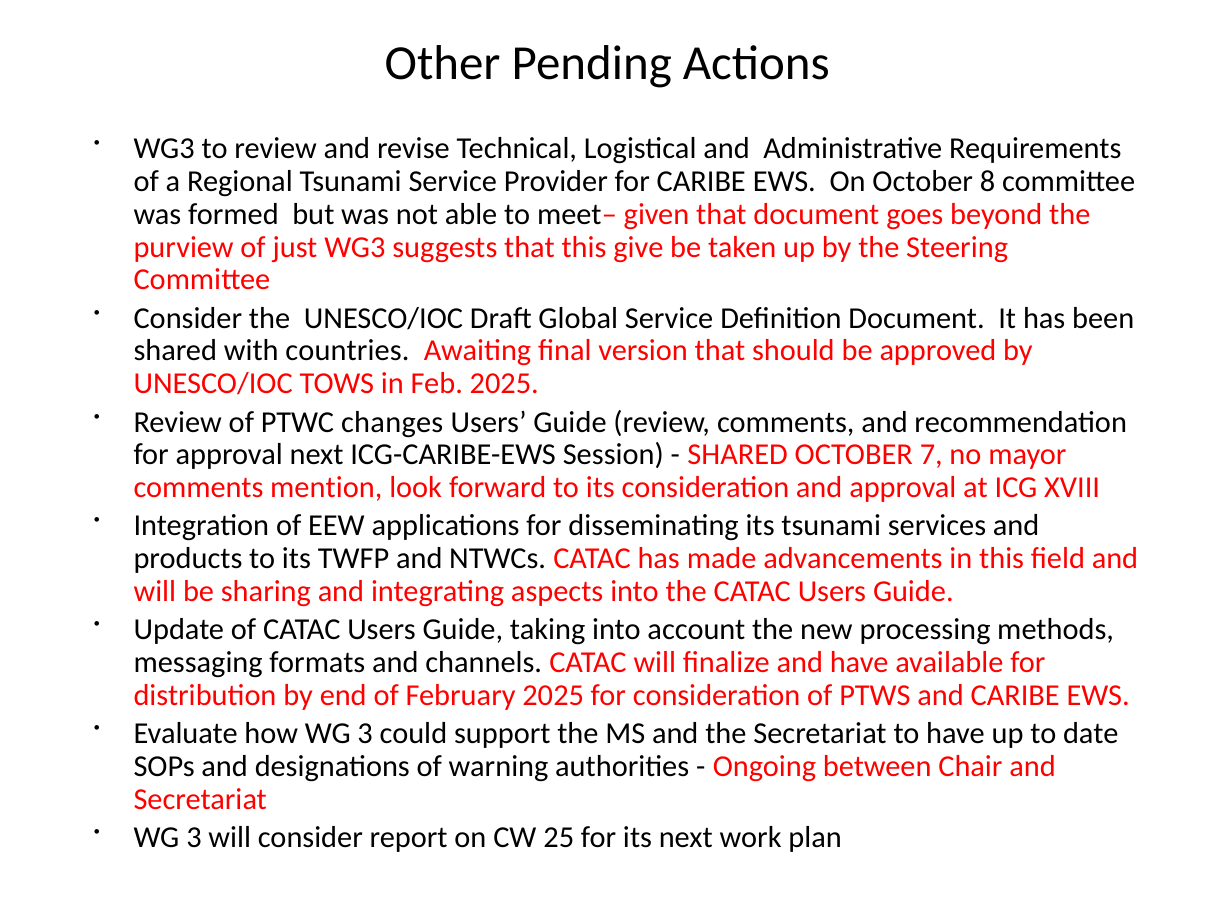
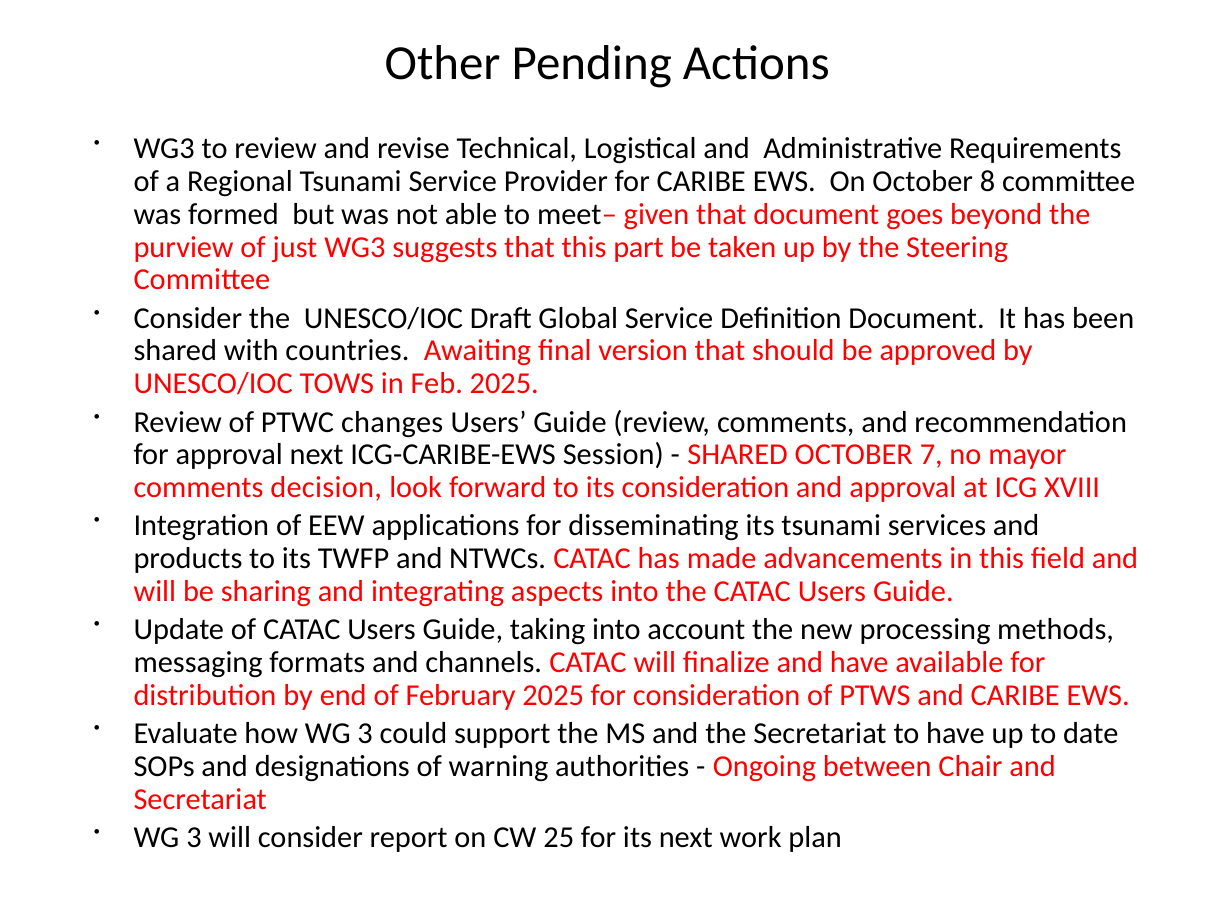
give: give -> part (638, 247)
mention: mention -> decision (326, 488)
